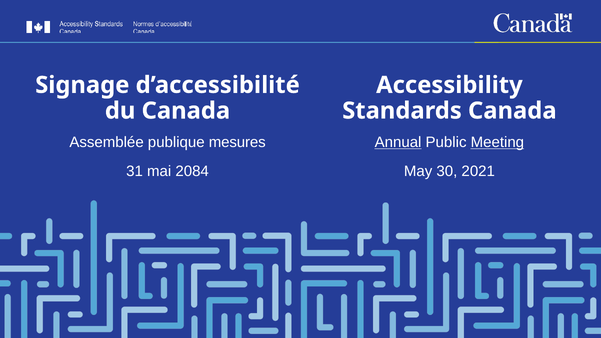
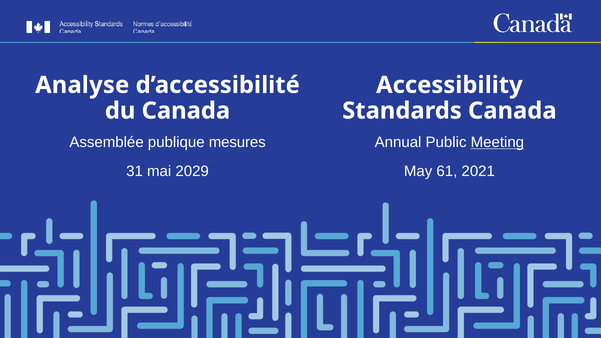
Signage: Signage -> Analyse (82, 85)
Annual underline: present -> none (398, 142)
2084: 2084 -> 2029 (192, 171)
30: 30 -> 61 (447, 171)
